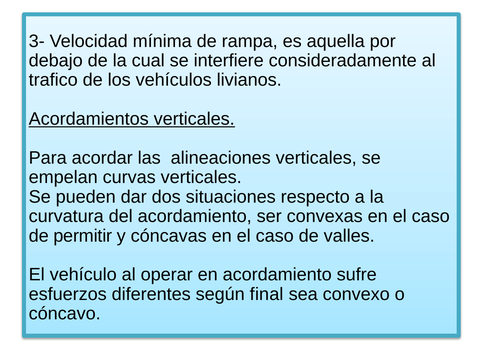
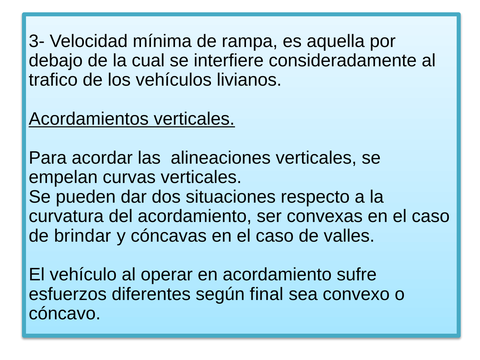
permitir: permitir -> brindar (83, 236)
